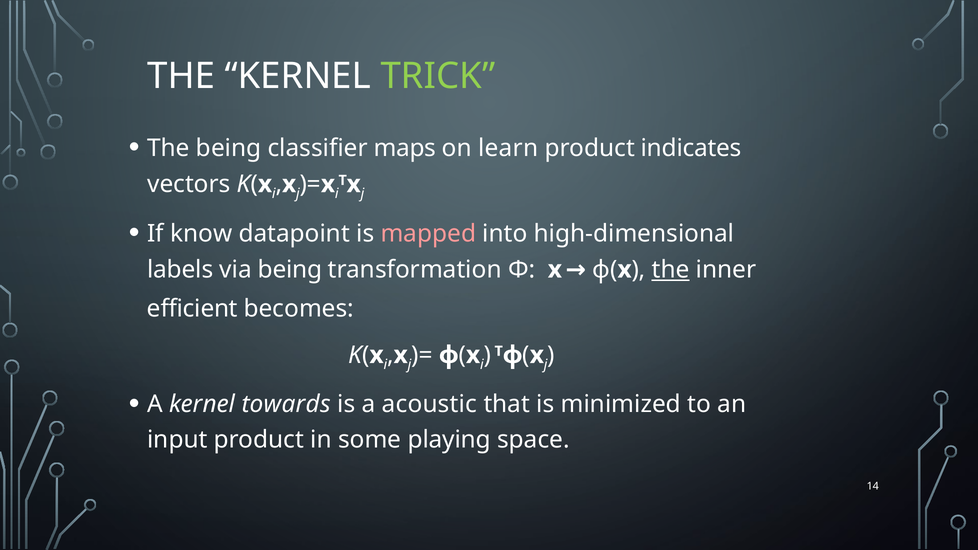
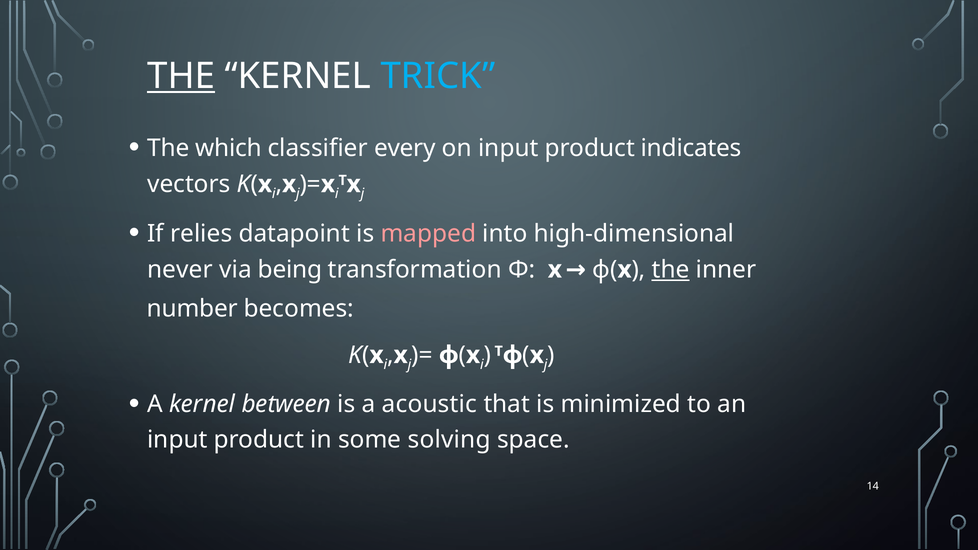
THE underline: none -> present (181, 76)
TRICK colour: light green -> light blue (438, 76)
The being: being -> which (229, 148)
maps: maps -> every (405, 148)
on learn: learn -> input (508, 148)
know: know -> relies (201, 234)
labels: labels -> never (180, 270)
efficient: efficient -> number (192, 309)
towards: towards -> between (286, 404)
playing: playing -> solving (449, 440)
